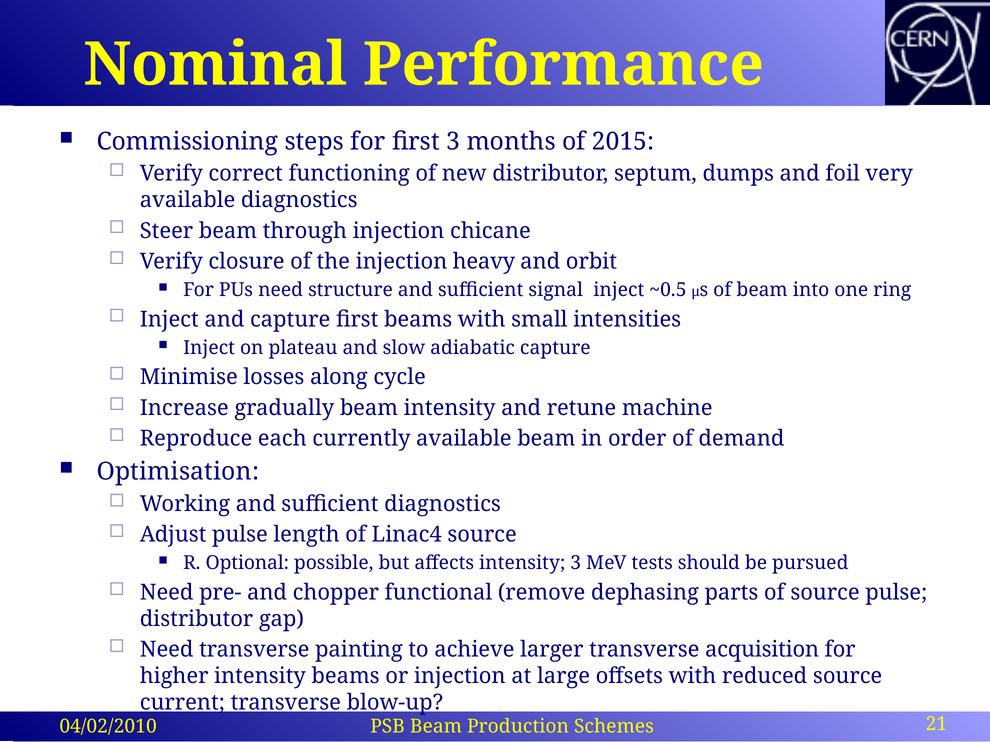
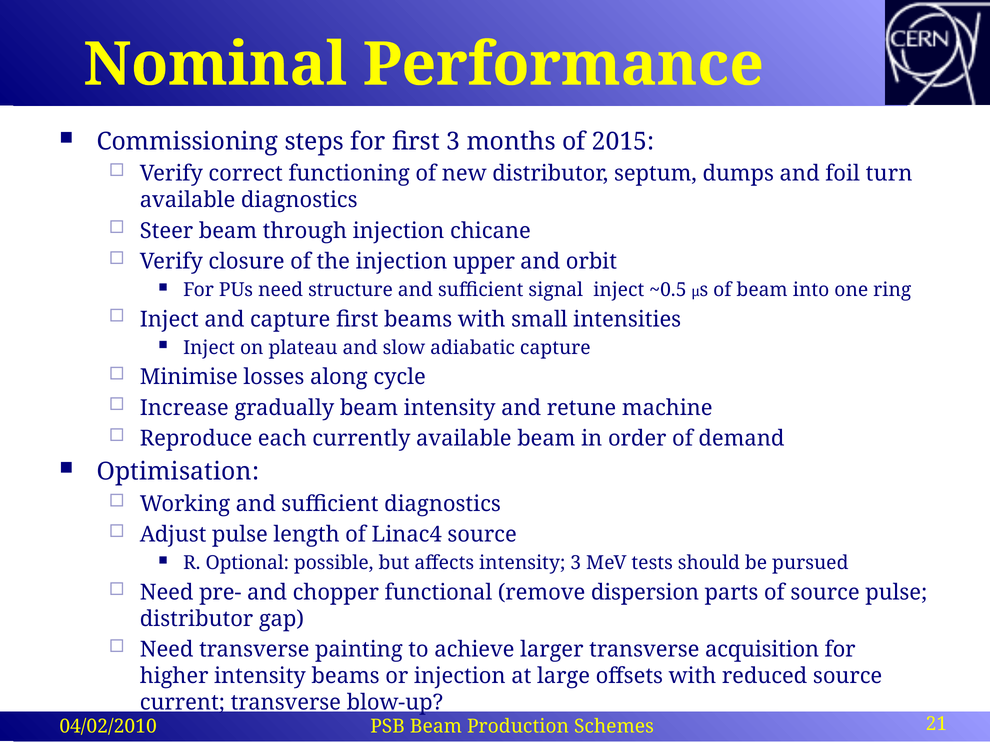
very: very -> turn (889, 174)
heavy: heavy -> upper (484, 262)
dephasing: dephasing -> dispersion (645, 593)
